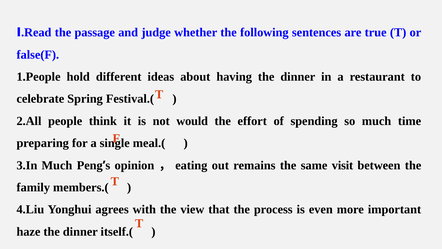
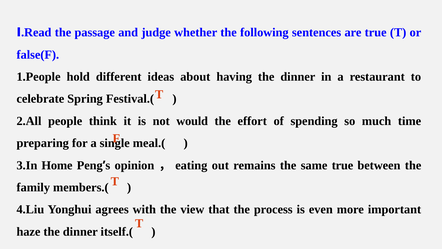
3.In Much: Much -> Home (57, 165)
same visit: visit -> true (342, 165)
